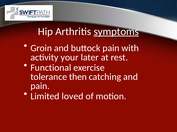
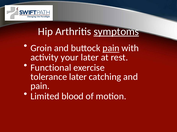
pain underline: none -> present (111, 48)
tolerance then: then -> later (78, 77)
loved: loved -> blood (73, 97)
